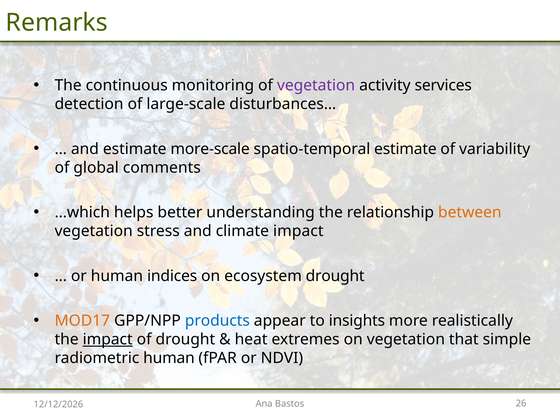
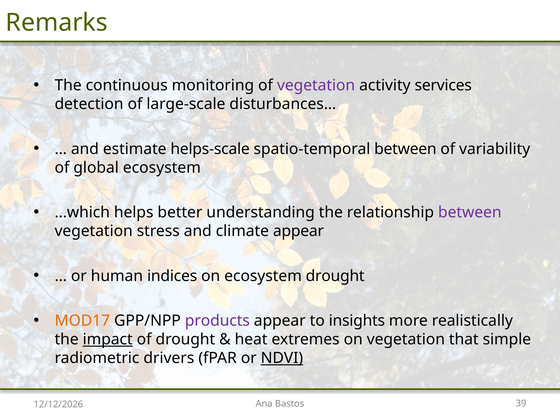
more-scale: more-scale -> helps-scale (210, 149)
spatio-temporal estimate: estimate -> between (405, 149)
global comments: comments -> ecosystem (162, 168)
between colour: orange -> purple (470, 212)
climate impact: impact -> appear (298, 231)
products colour: blue -> purple (217, 321)
radiometric human: human -> drivers (169, 358)
NDVI underline: none -> present (282, 358)
26: 26 -> 39 (521, 403)
